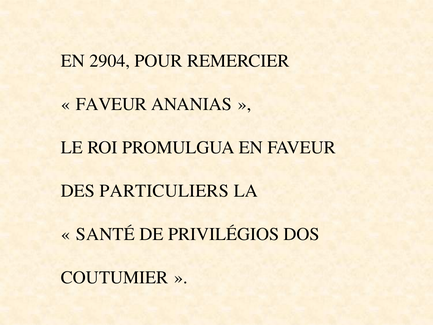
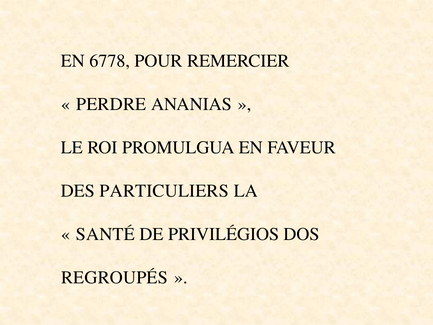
2904: 2904 -> 6778 (110, 61)
FAVEUR: FAVEUR -> PERDRE (111, 104)
COUTUMIER: COUTUMIER -> REGROUPÉS (114, 277)
